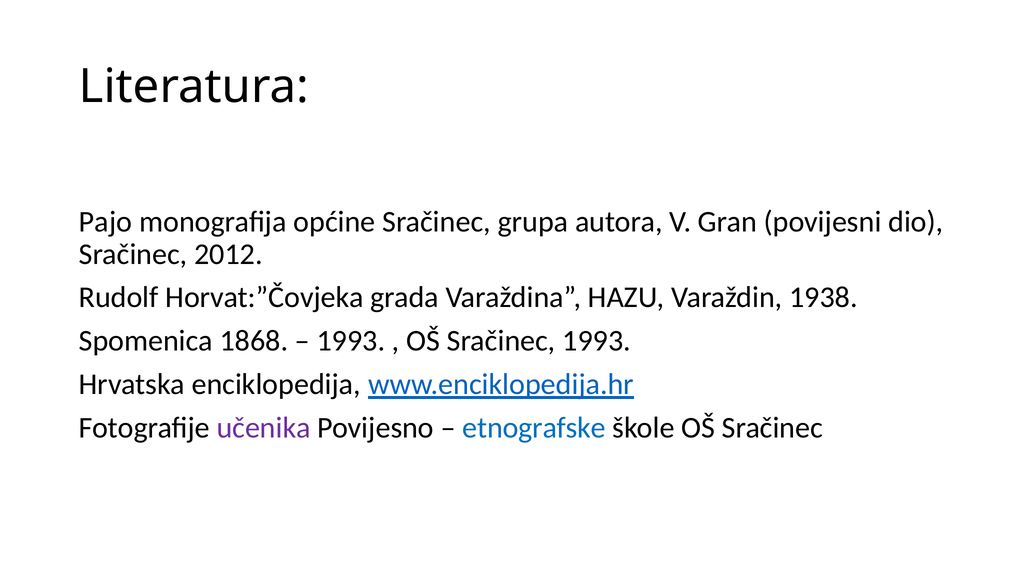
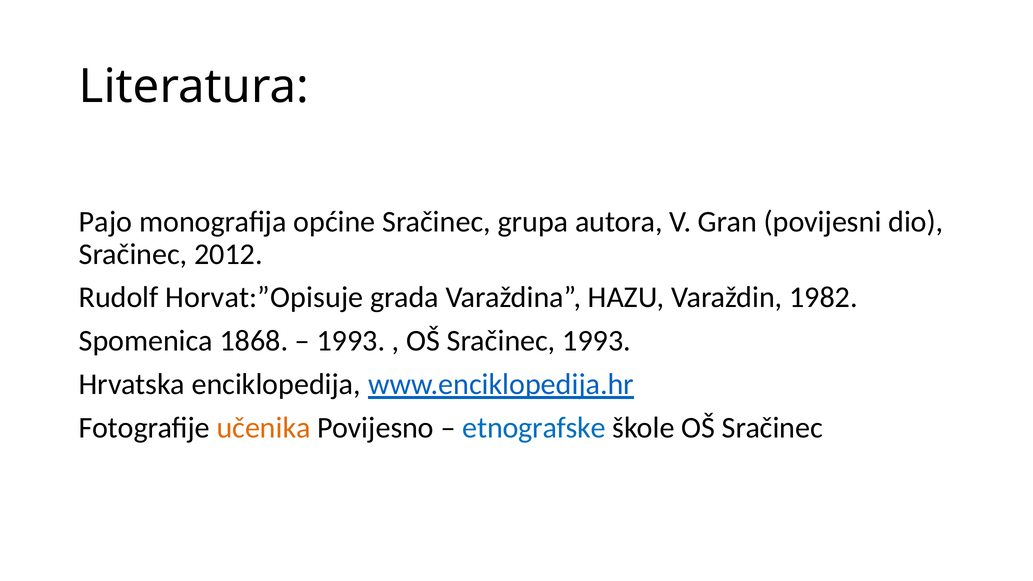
Horvat:”Čovjeka: Horvat:”Čovjeka -> Horvat:”Opisuje (264, 297)
1938: 1938 -> 1982 (824, 297)
učenika colour: purple -> orange (264, 428)
